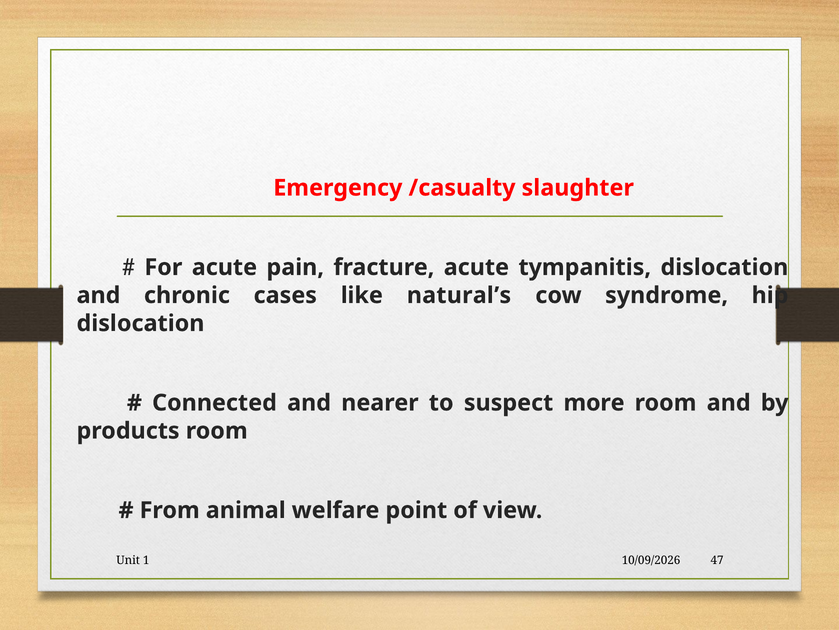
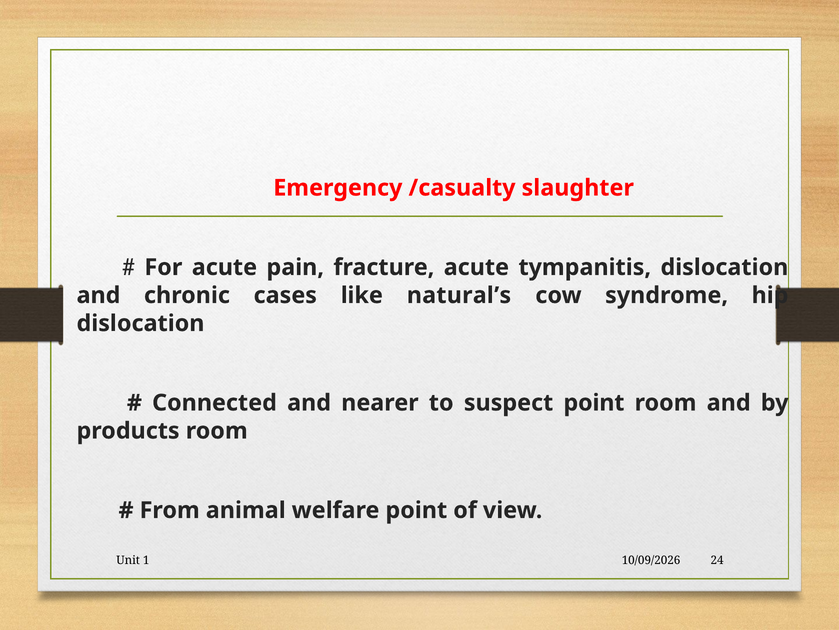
suspect more: more -> point (594, 402)
47: 47 -> 24 (717, 560)
